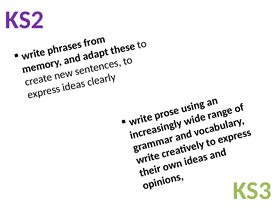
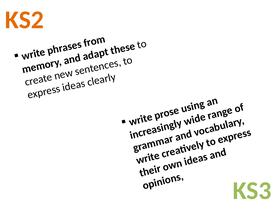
KS2 colour: purple -> orange (24, 20)
